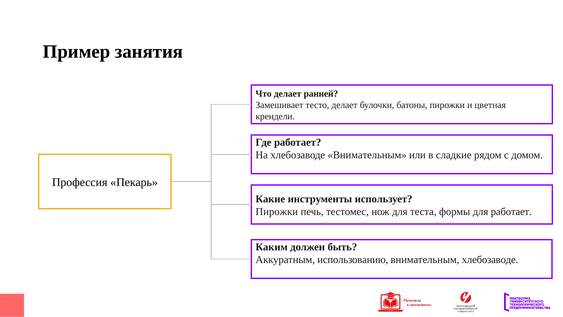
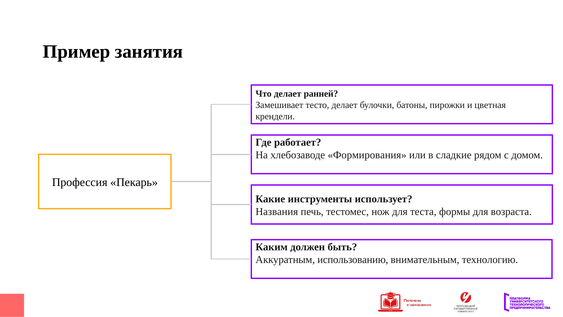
хлебозаводе Внимательным: Внимательным -> Формирования (367, 155)
Пирожки: Пирожки -> Названия (277, 211)
для работает: работает -> возраста (511, 211)
внимательным хлебозаводе: хлебозаводе -> технологию (490, 260)
